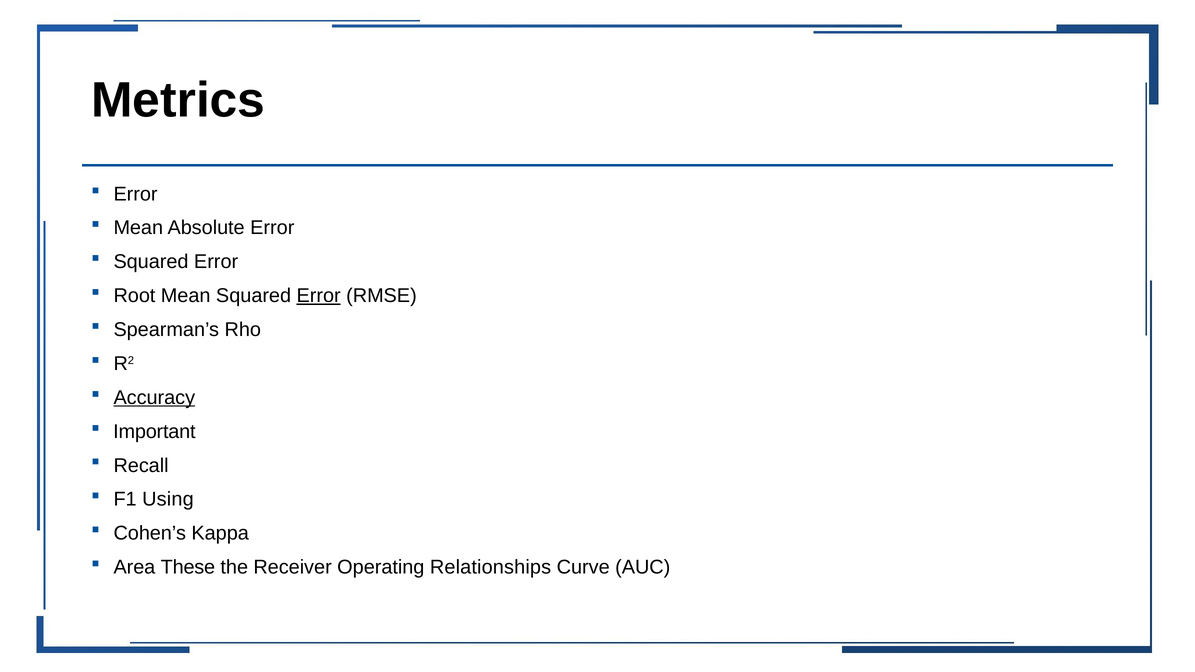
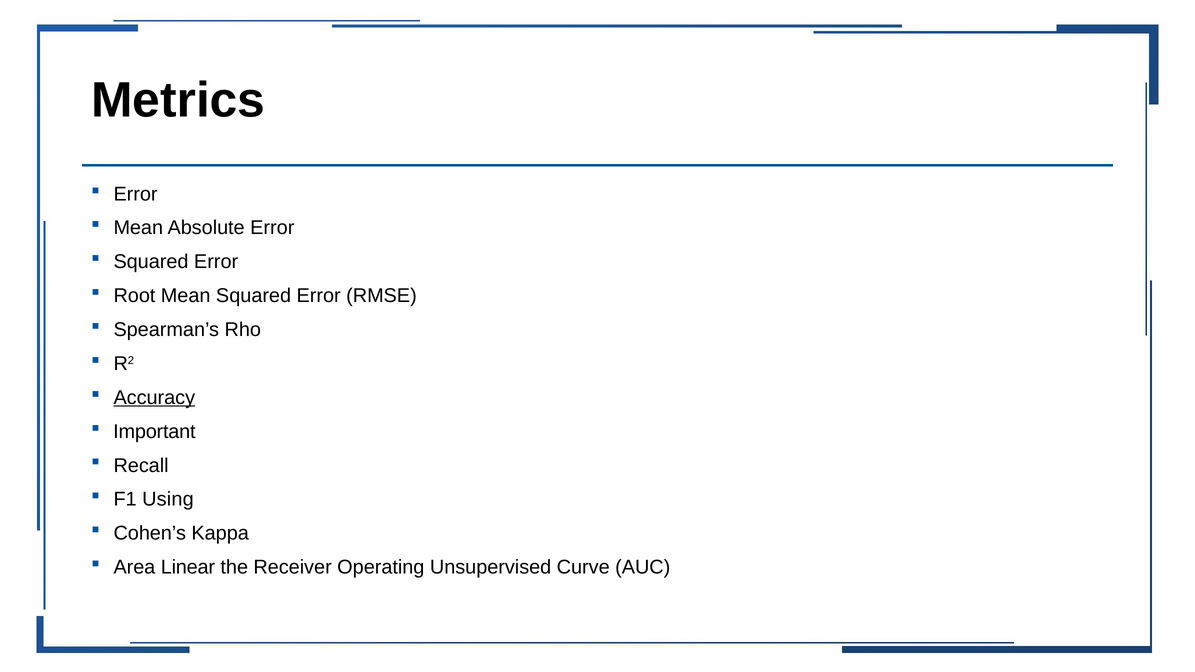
Error underline: present -> none (319, 296)
These: These -> Linear (188, 567)
Relationships: Relationships -> Unsupervised (491, 567)
